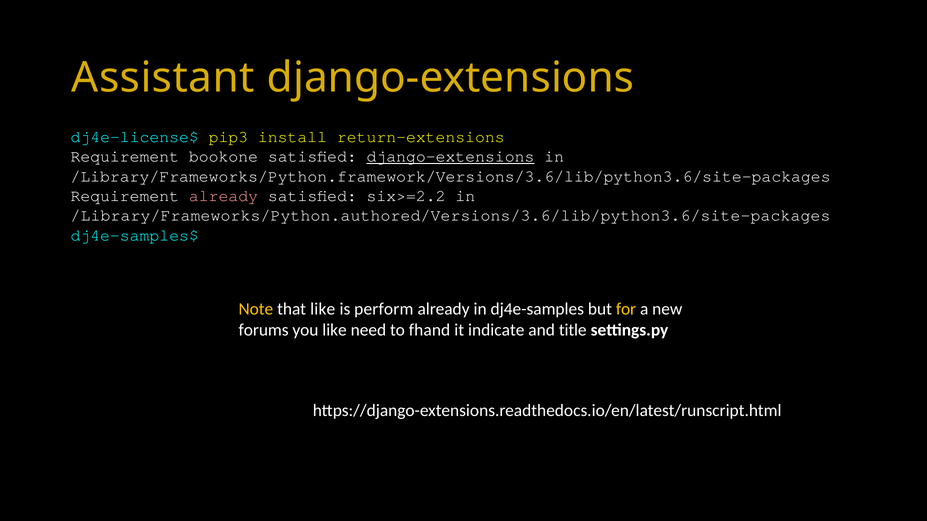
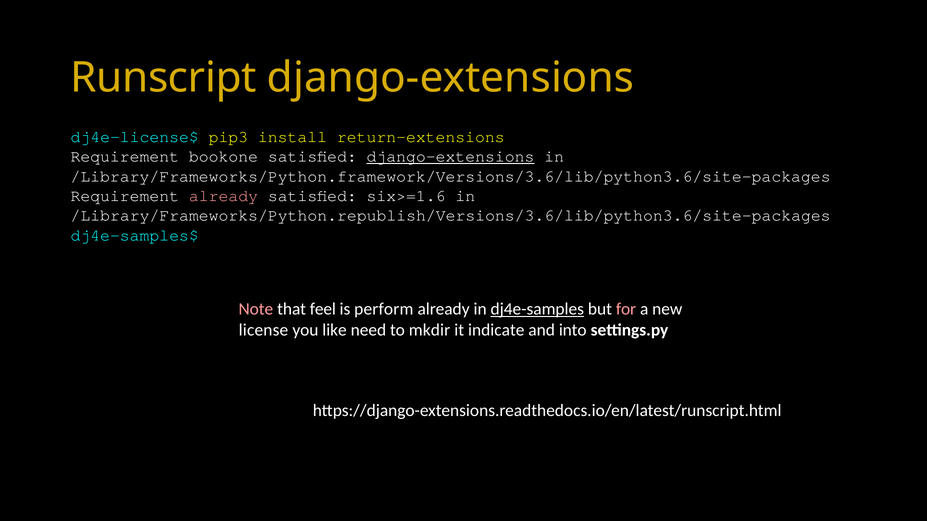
Assistant: Assistant -> Runscript (164, 78)
six>=2.2: six>=2.2 -> six>=1.6 (406, 196)
/Library/Frameworks/Python.authored/Versions/3.6/lib/python3.6/site-packages: /Library/Frameworks/Python.authored/Versions/3.6/lib/python3.6/site-packages -> /Library/Frameworks/Python.republish/Versions/3.6/lib/python3.6/site-packages (451, 216)
Note colour: yellow -> pink (256, 309)
that like: like -> feel (323, 309)
dj4e-samples underline: none -> present (537, 309)
for colour: yellow -> pink (626, 309)
forums: forums -> license (263, 330)
fhand: fhand -> mkdir (429, 330)
title: title -> into (573, 330)
